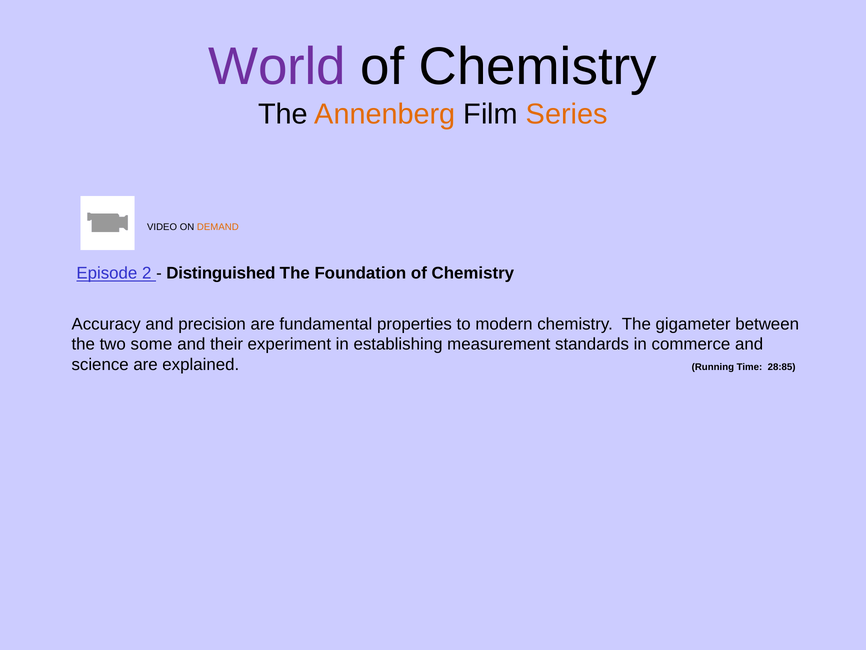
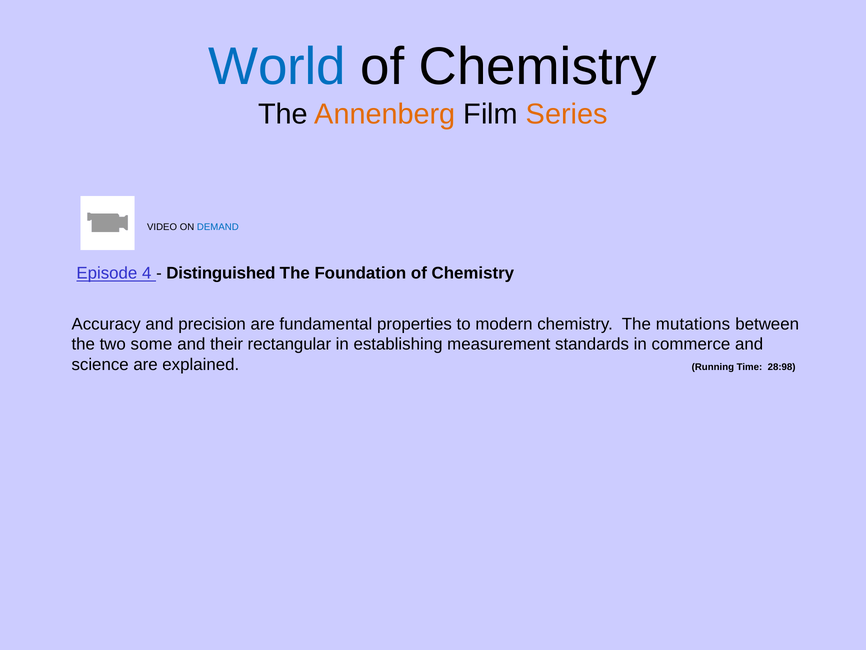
World colour: purple -> blue (277, 67)
DEMAND colour: orange -> blue (218, 227)
2: 2 -> 4 (147, 273)
gigameter: gigameter -> mutations (693, 324)
experiment: experiment -> rectangular (289, 344)
28:85: 28:85 -> 28:98 (782, 367)
